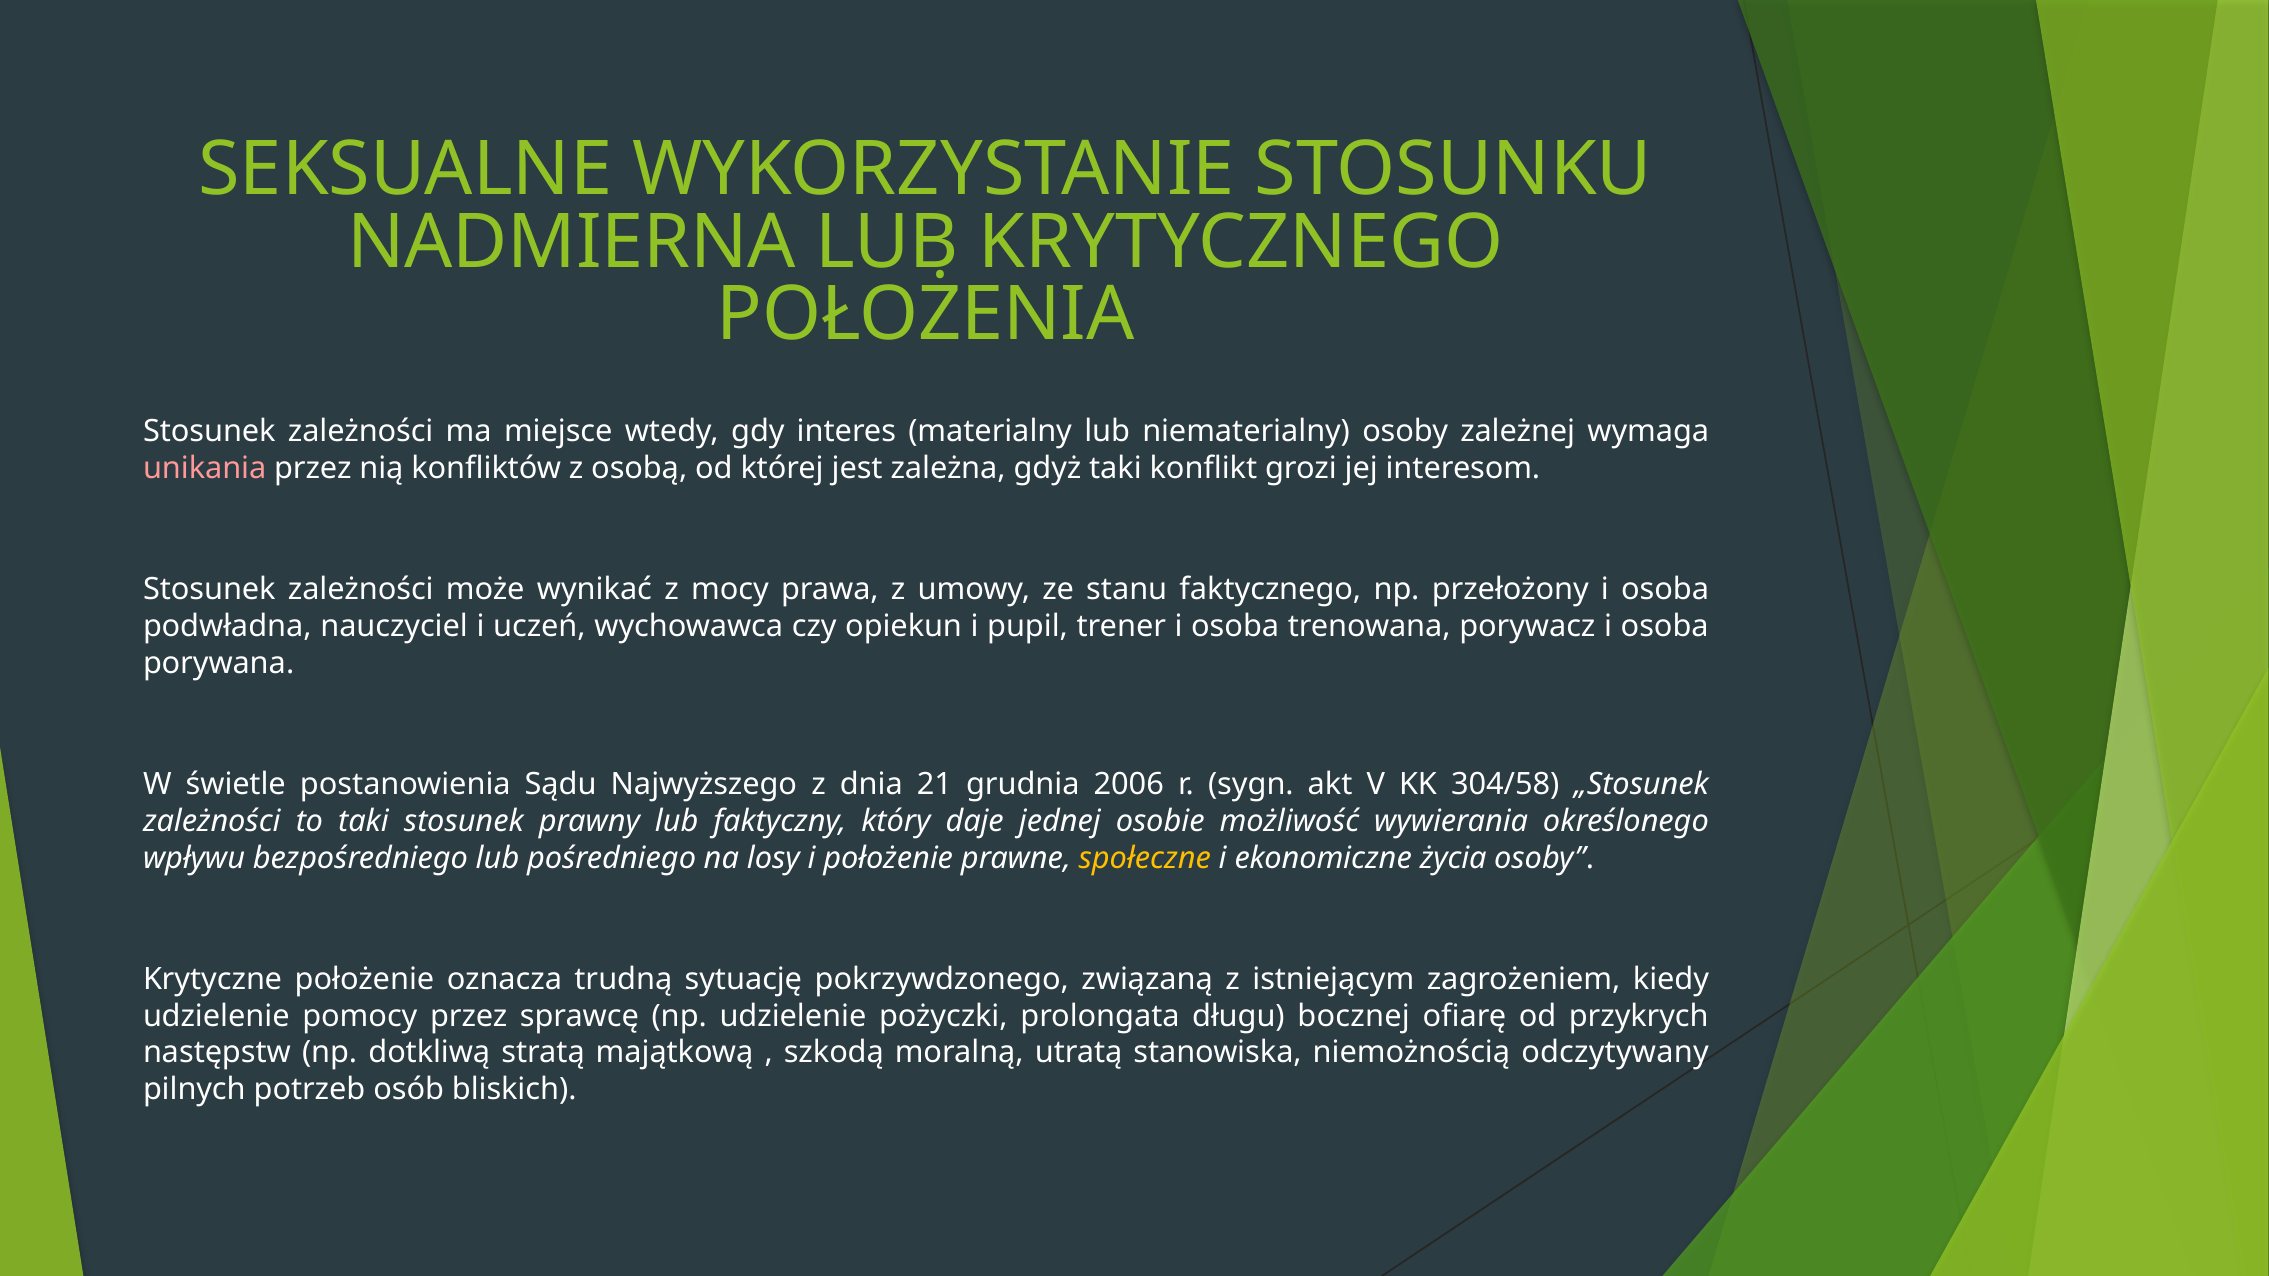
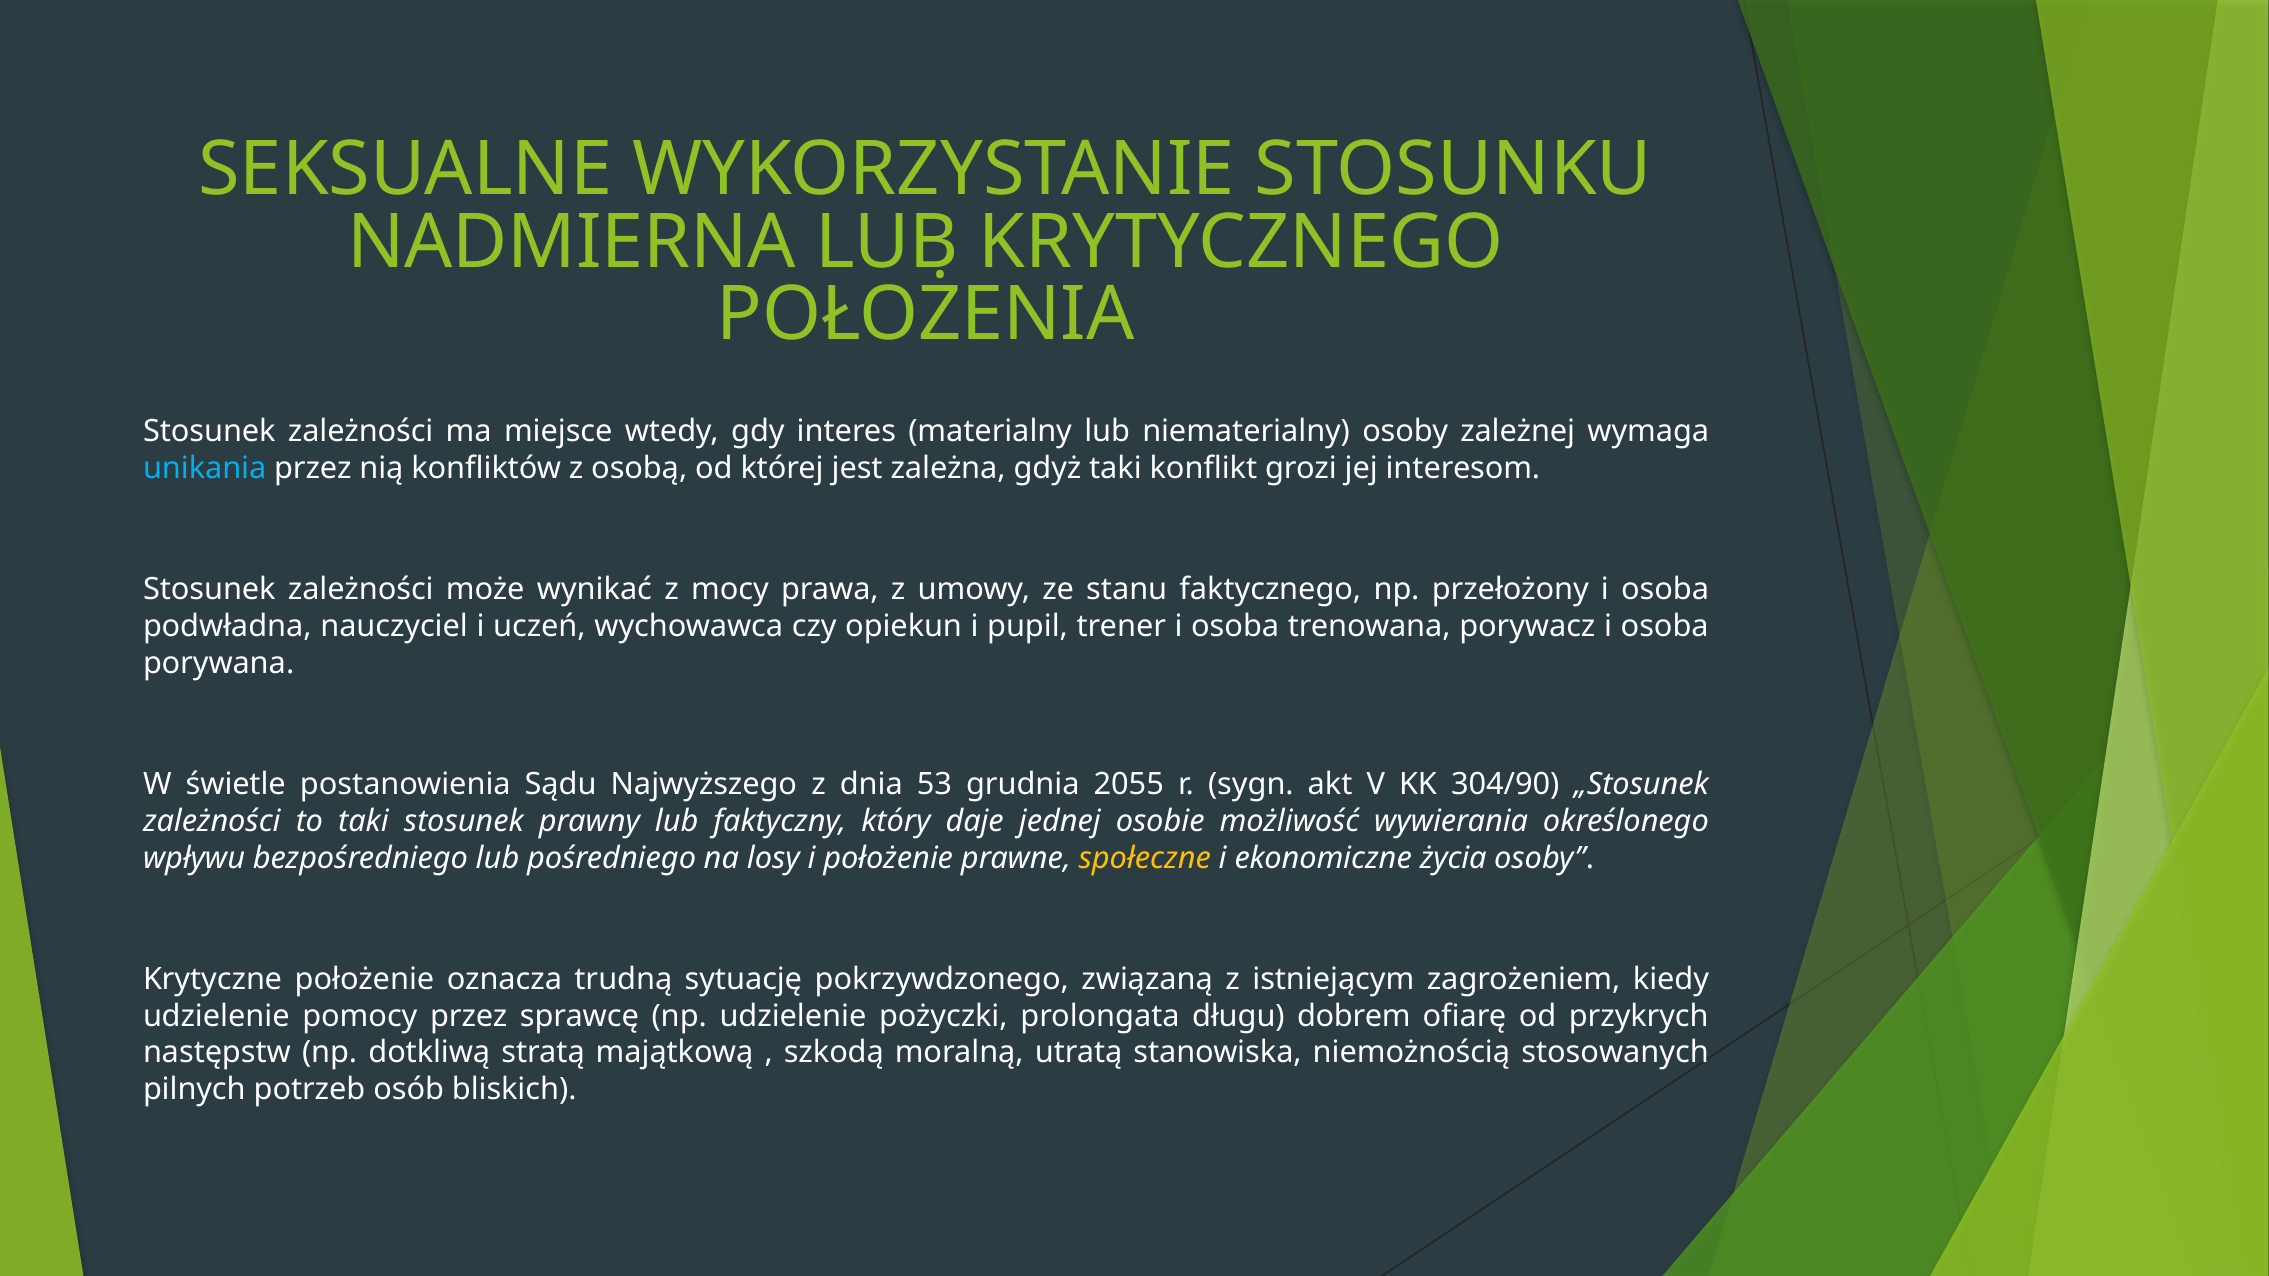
unikania colour: pink -> light blue (205, 468)
21: 21 -> 53 (934, 784)
2006: 2006 -> 2055 (1129, 784)
304/58: 304/58 -> 304/90 (1505, 784)
bocznej: bocznej -> dobrem (1354, 1016)
odczytywany: odczytywany -> stosowanych (1615, 1053)
